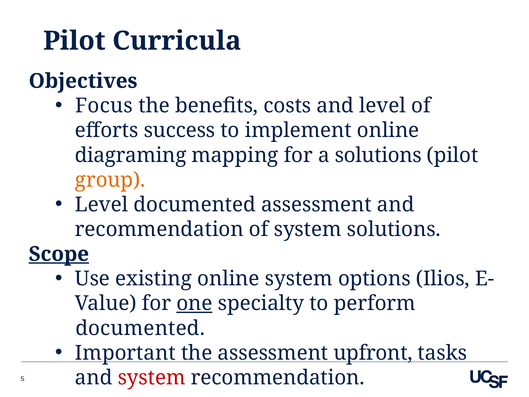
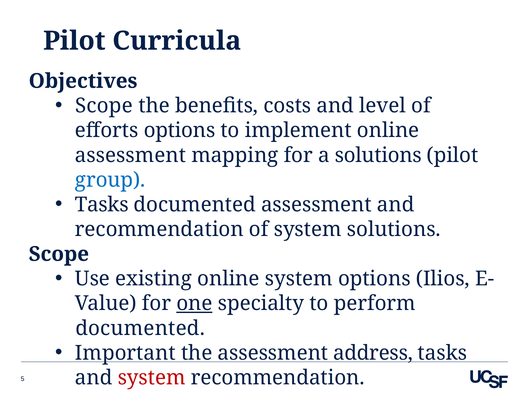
Focus: Focus -> Scope (104, 106)
efforts success: success -> options (180, 130)
diagraming: diagraming -> assessment (130, 155)
group colour: orange -> blue (110, 180)
Level: Level -> Tasks (102, 205)
Scope underline: present -> none (59, 254)
upfront: upfront -> address (373, 353)
